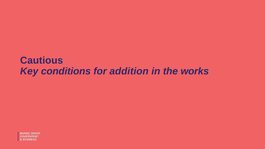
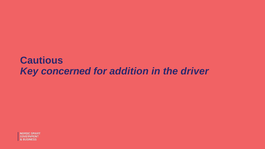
conditions: conditions -> concerned (66, 71)
works: works -> driver (195, 71)
